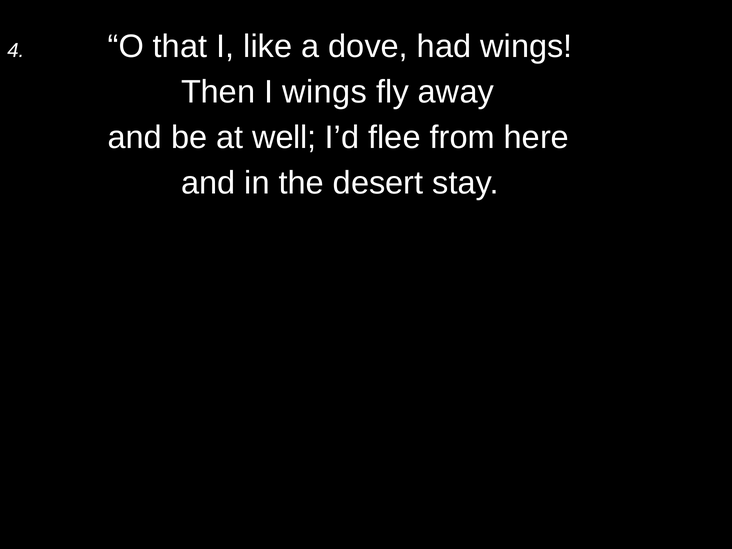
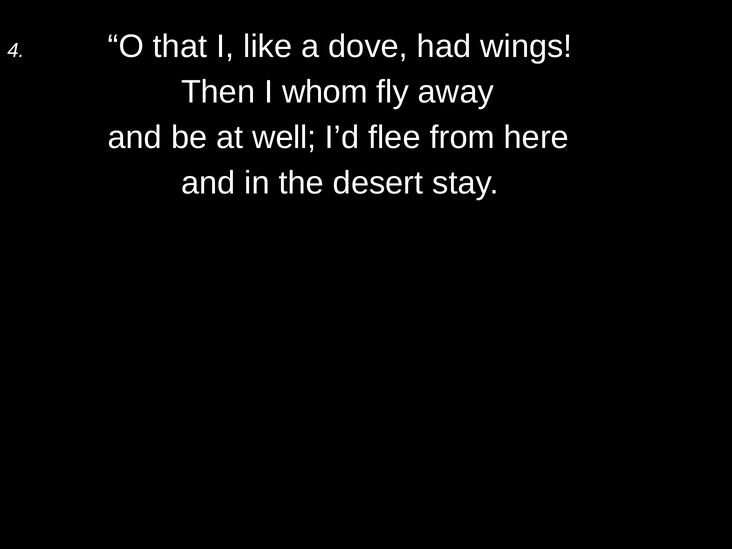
I wings: wings -> whom (325, 92)
